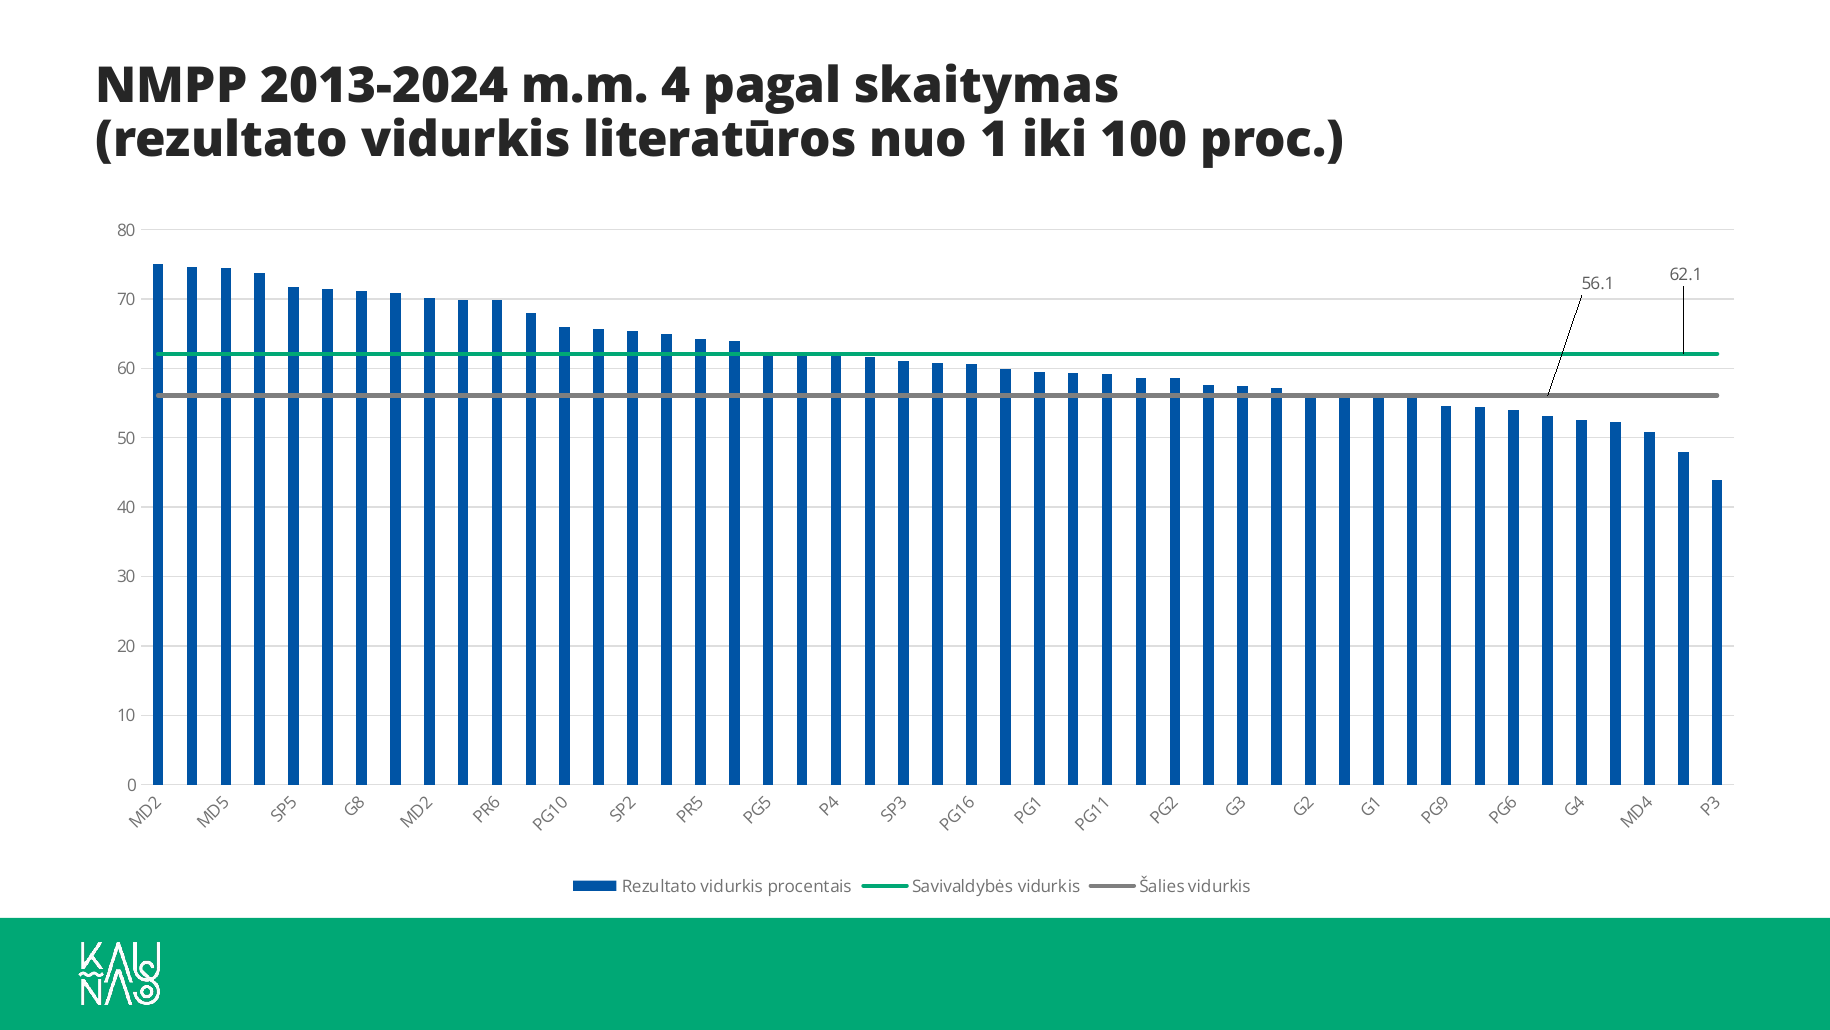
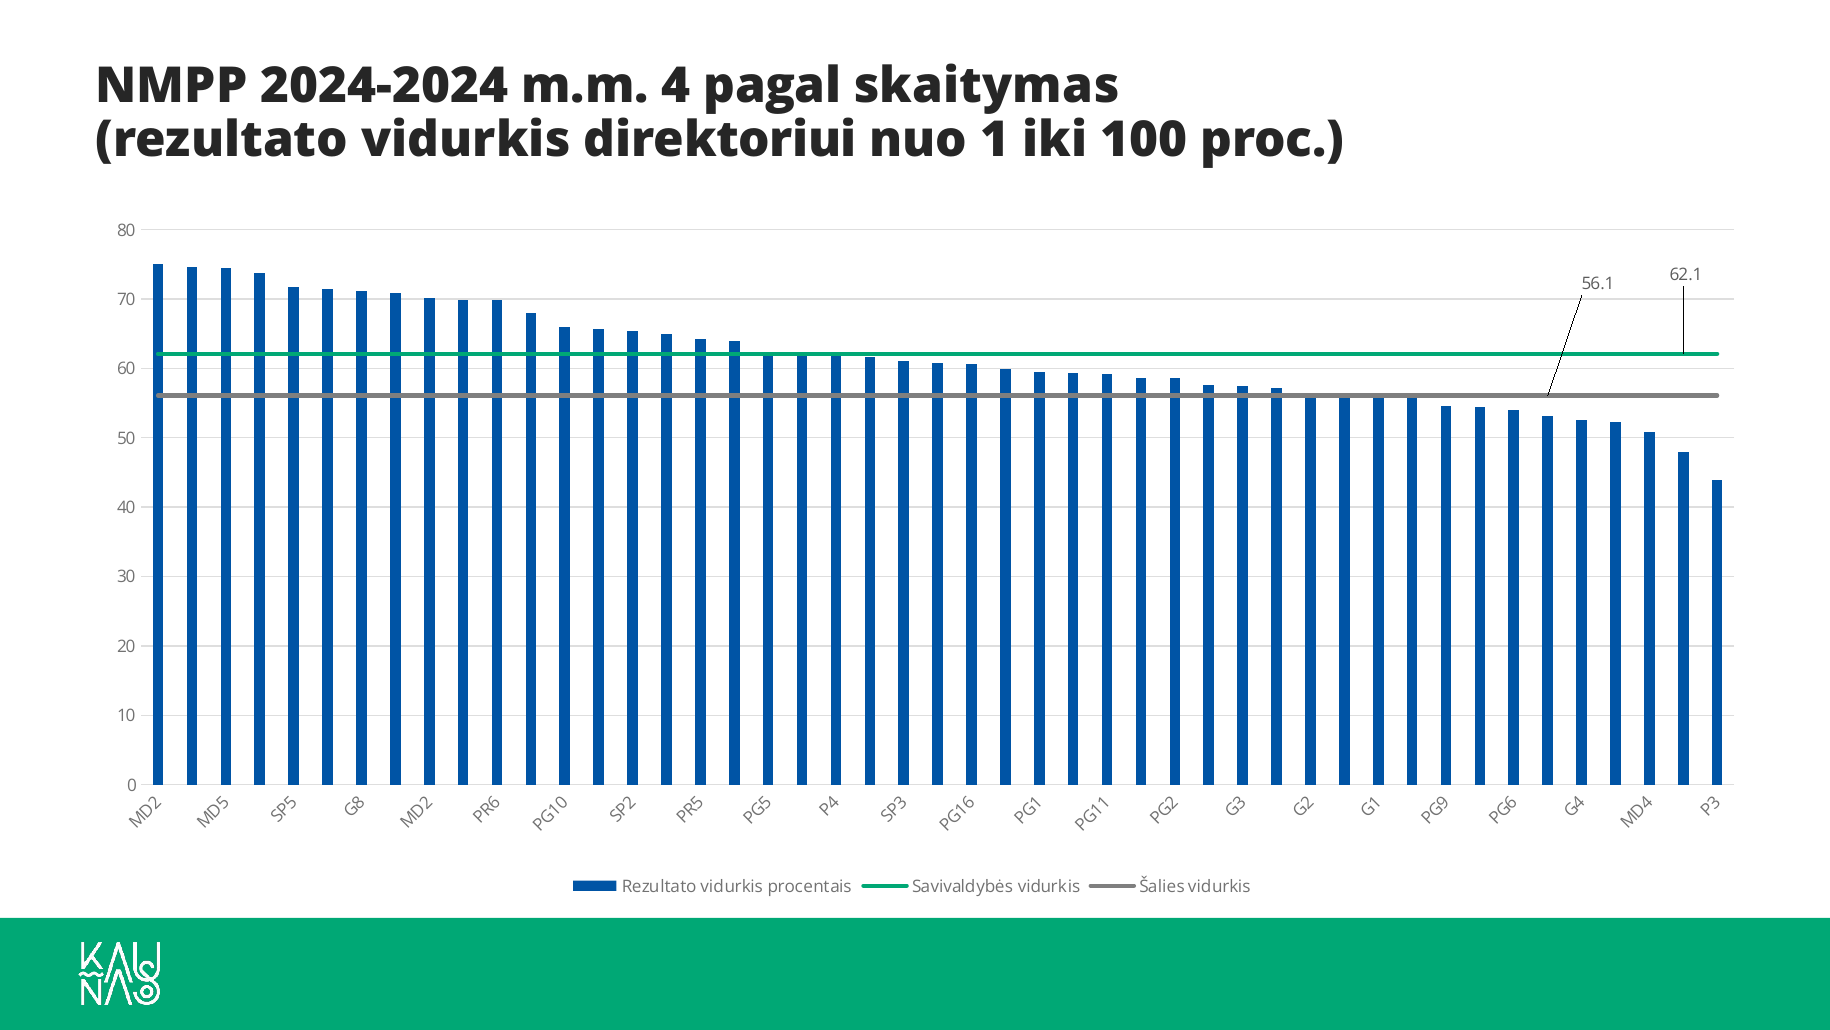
2013-2024: 2013-2024 -> 2024-2024 (384, 86)
literatūros: literatūros -> direktoriui (721, 140)
